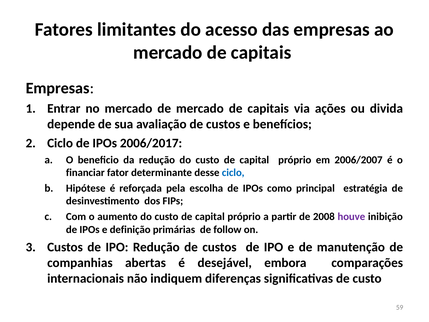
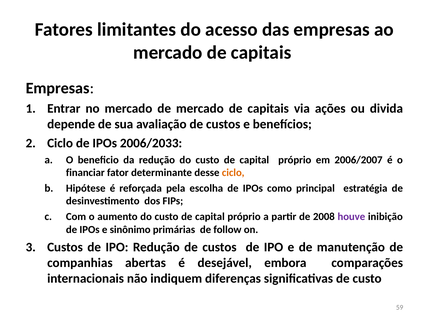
2006/2017: 2006/2017 -> 2006/2033 (151, 143)
ciclo colour: blue -> orange (233, 173)
definição: definição -> sinônimo (130, 229)
